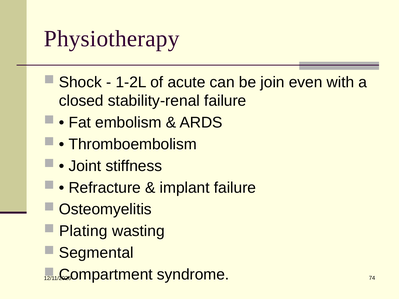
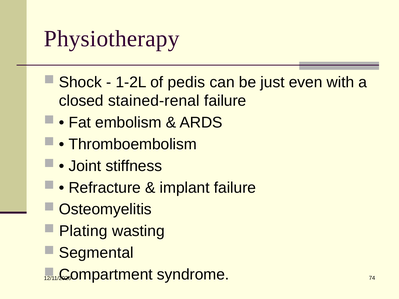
acute: acute -> pedis (186, 82)
join: join -> just (273, 82)
stability-renal: stability-renal -> stained-renal (154, 101)
